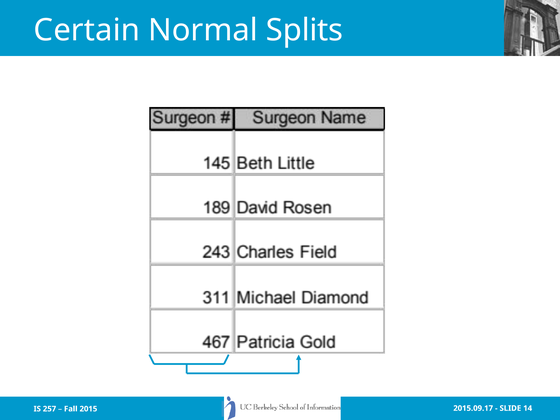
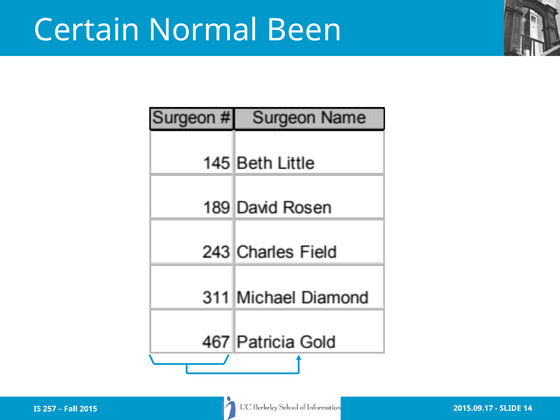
Splits: Splits -> Been (304, 30)
